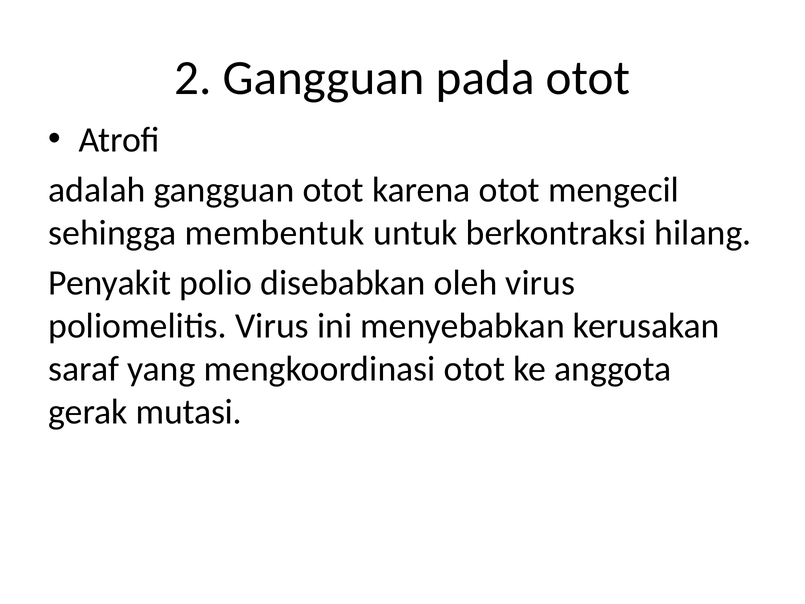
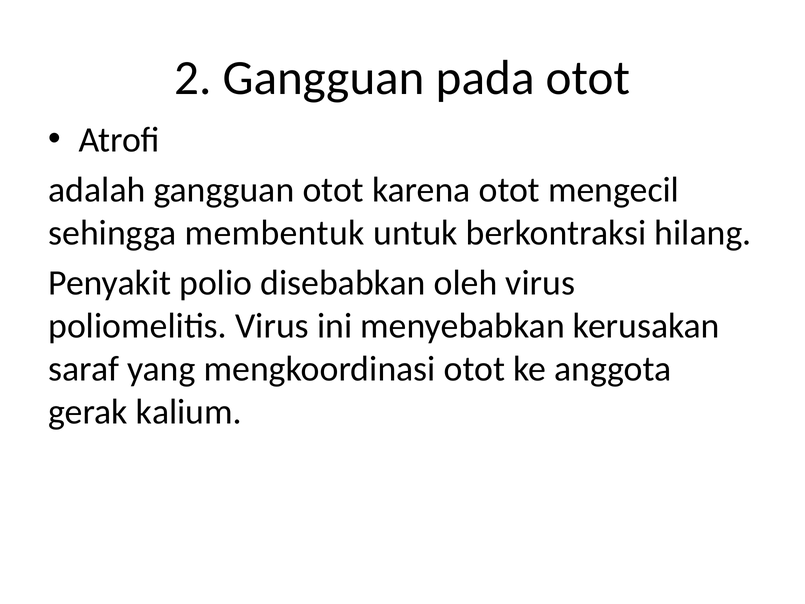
mutasi: mutasi -> kalium (189, 412)
